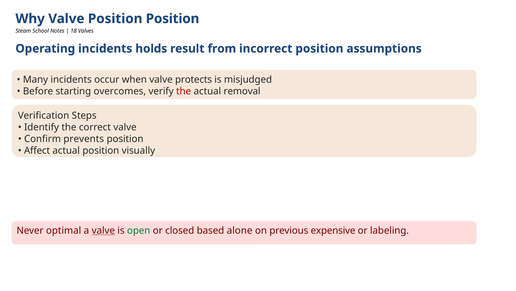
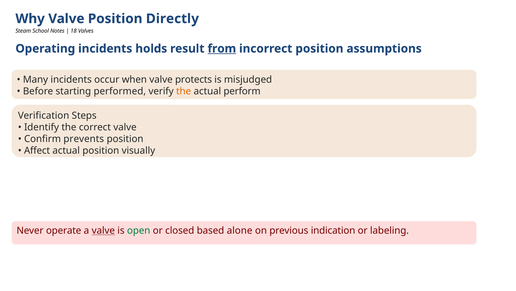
Position Position: Position -> Directly (172, 19)
from underline: none -> present (222, 49)
overcomes: overcomes -> performed (120, 91)
the colour: red -> orange (184, 91)
removal: removal -> perform (242, 91)
optimal: optimal -> operate (64, 230)
expensive: expensive -> indication (333, 230)
